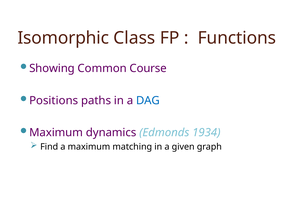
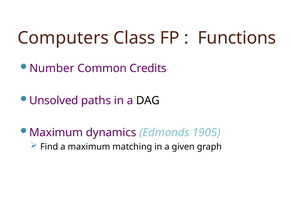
Isomorphic: Isomorphic -> Computers (63, 38)
Showing: Showing -> Number (52, 68)
Course: Course -> Credits (148, 68)
Positions: Positions -> Unsolved (54, 100)
DAG colour: blue -> black (148, 100)
1934: 1934 -> 1905 (206, 133)
